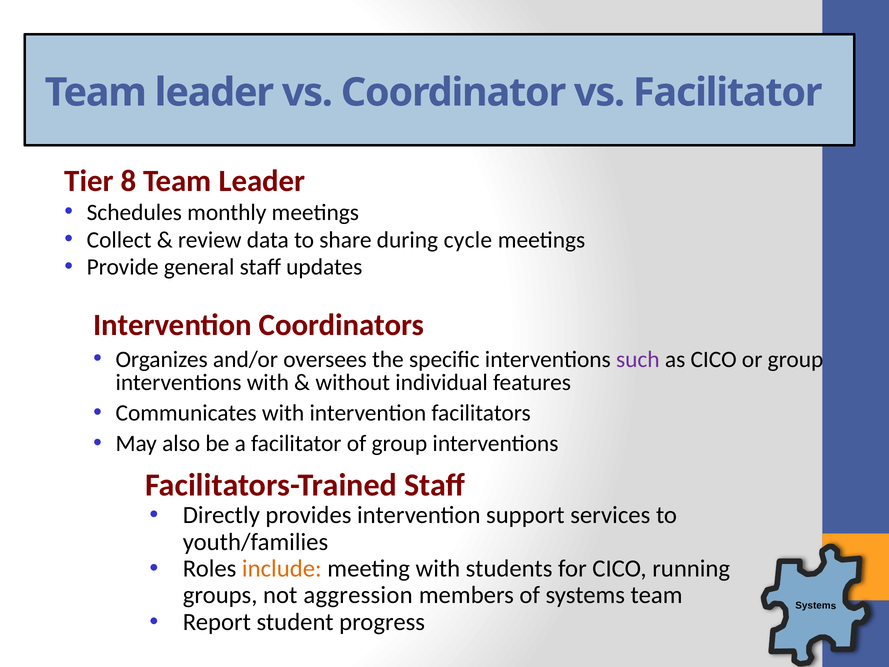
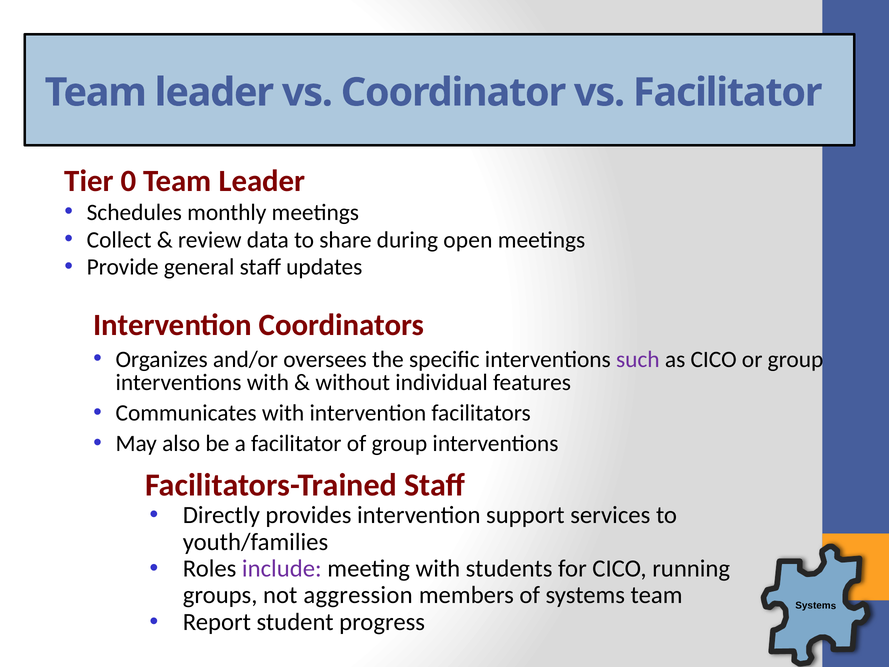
8: 8 -> 0 (128, 181)
cycle: cycle -> open (468, 240)
include colour: orange -> purple (282, 568)
